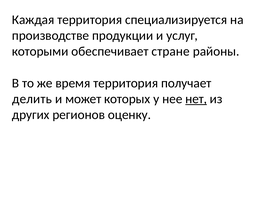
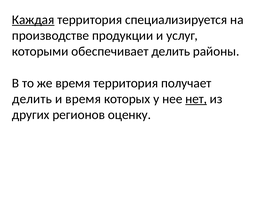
Каждая underline: none -> present (33, 20)
обеспечивает стране: стране -> делить (171, 51)
и может: может -> время (83, 99)
